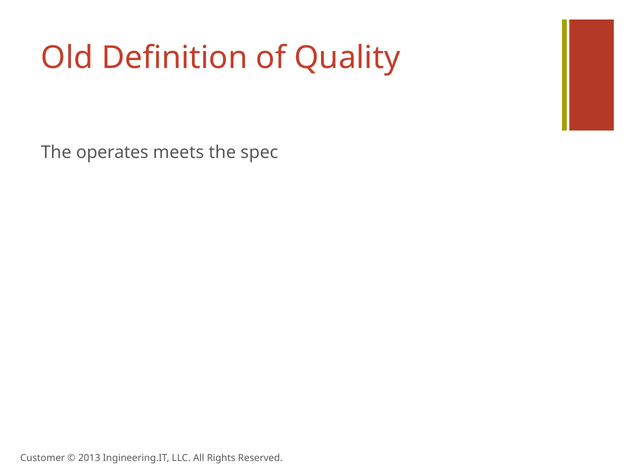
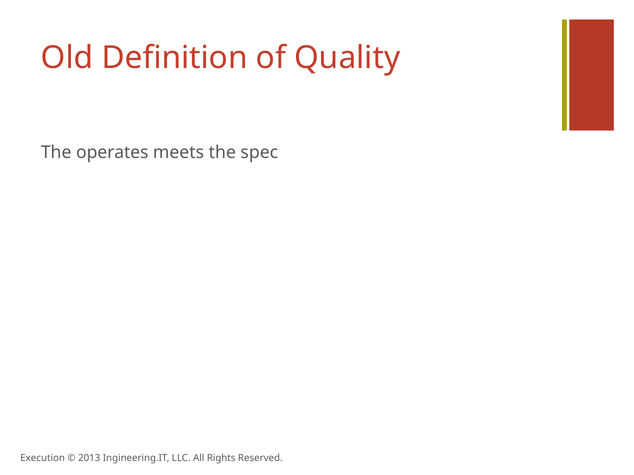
Customer: Customer -> Execution (43, 459)
